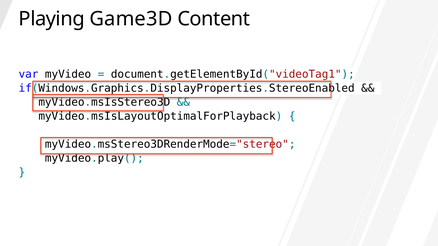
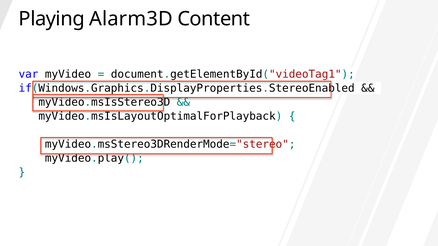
Game3D: Game3D -> Alarm3D (131, 19)
